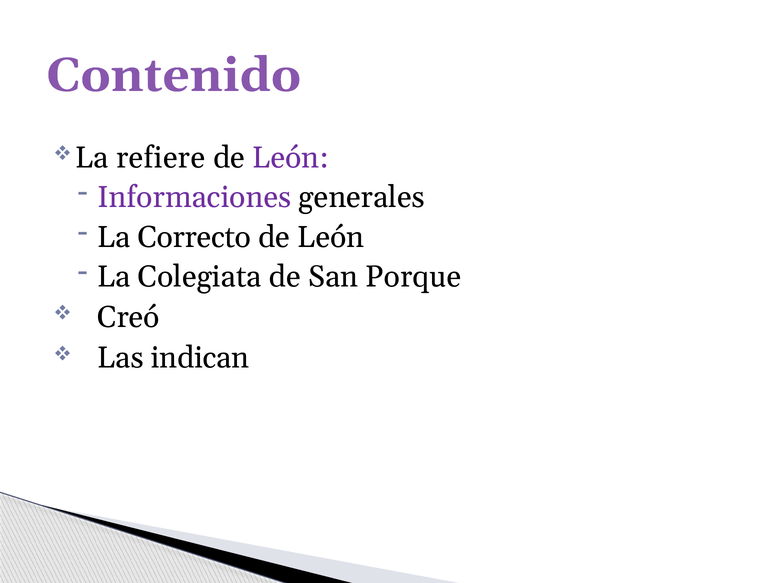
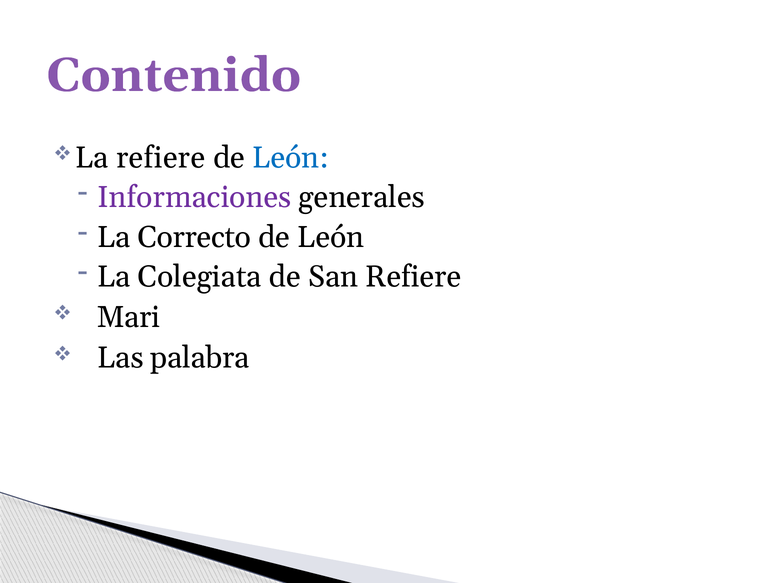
León colour: purple -> blue (291, 158)
San Porque: Porque -> Refiere (413, 277)
Creó: Creó -> Mari (128, 318)
indican: indican -> palabra (200, 358)
